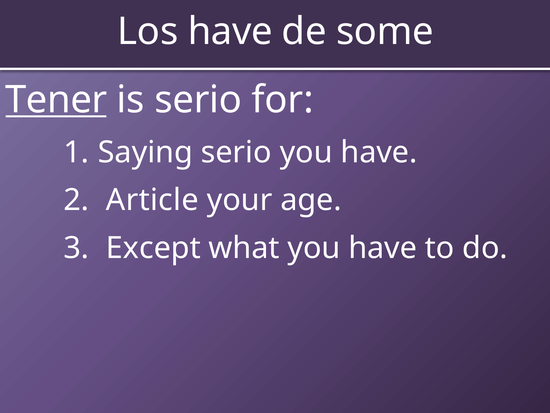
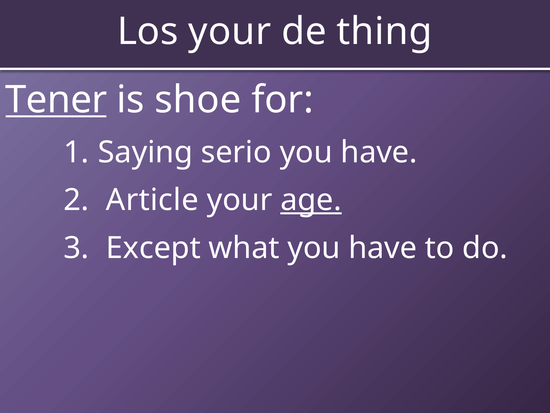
Los have: have -> your (230, 31)
some: some -> thing (384, 31)
is serio: serio -> shoe (198, 100)
age underline: none -> present (311, 200)
